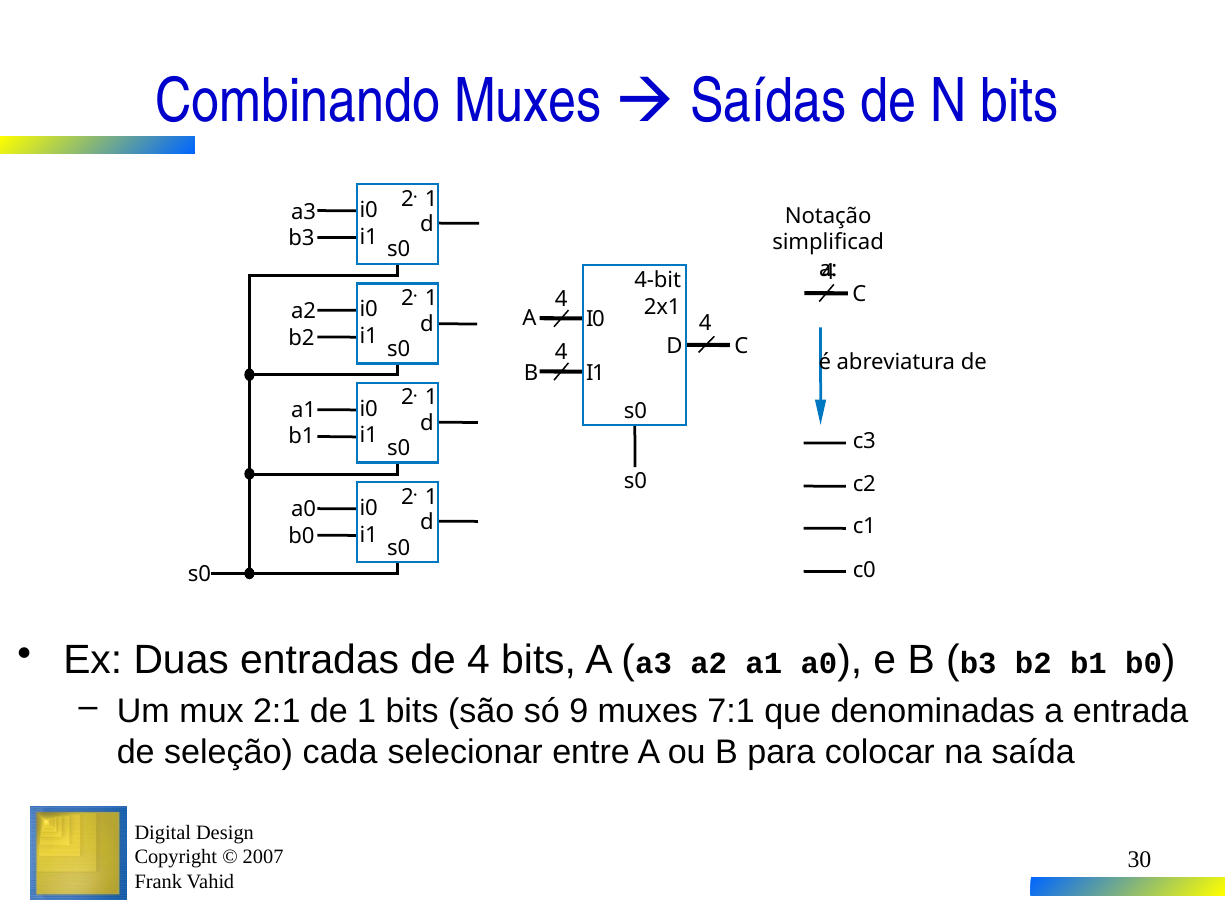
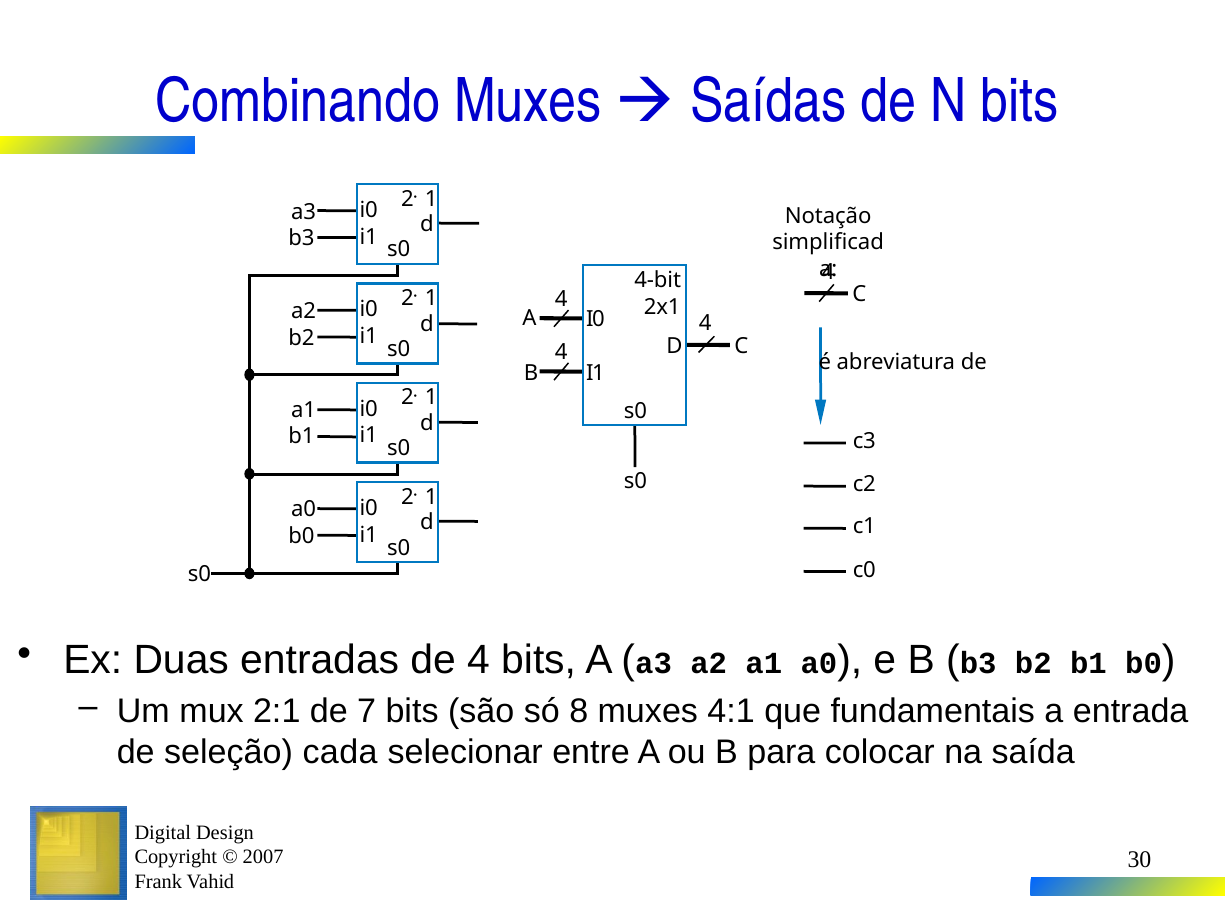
de 1: 1 -> 7 (367, 711)
9: 9 -> 8 (579, 711)
7:1: 7:1 -> 4:1 (731, 711)
denominadas: denominadas -> fundamentais (933, 711)
